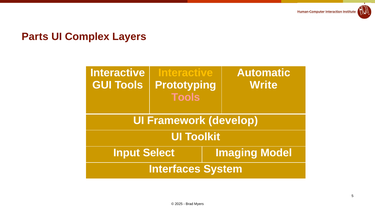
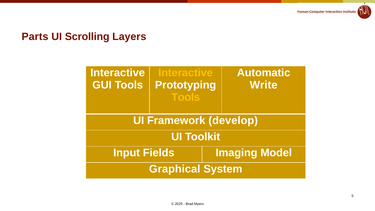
Complex: Complex -> Scrolling (87, 37)
Tools colour: pink -> yellow (186, 97)
Select: Select -> Fields (159, 153)
Interfaces: Interfaces -> Graphical (175, 169)
